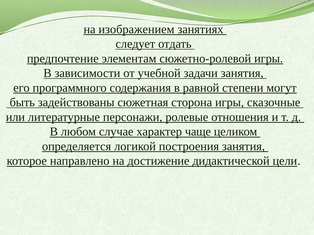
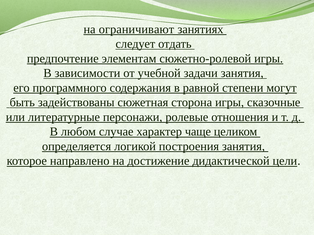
изображением: изображением -> ограничивают (136, 29)
